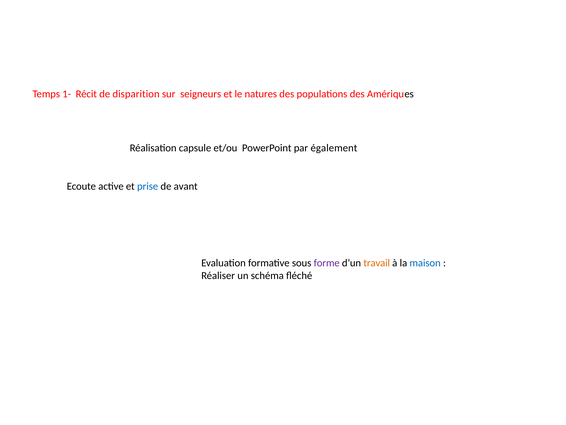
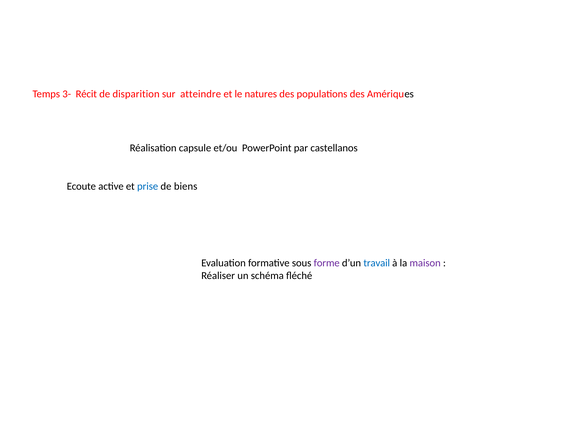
1-: 1- -> 3- (67, 94)
seigneurs: seigneurs -> atteindre (201, 94)
également: également -> castellanos (334, 148)
avant: avant -> biens (186, 186)
travail colour: orange -> blue (377, 263)
maison colour: blue -> purple (425, 263)
